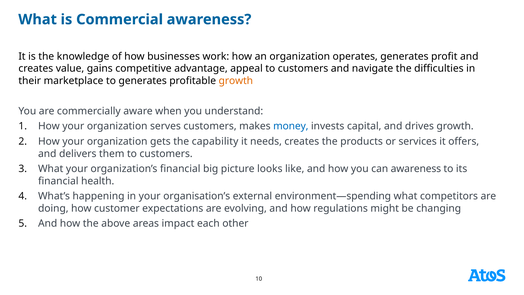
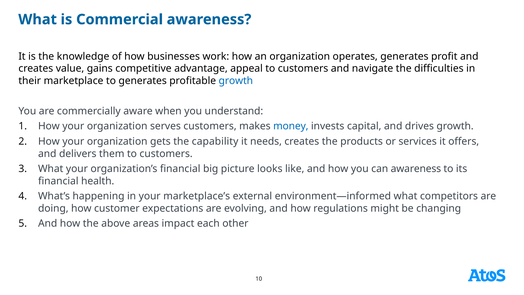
growth colour: orange -> blue (236, 81)
organisation’s: organisation’s -> marketplace’s (197, 196)
environment—spending: environment—spending -> environment—informed (333, 196)
